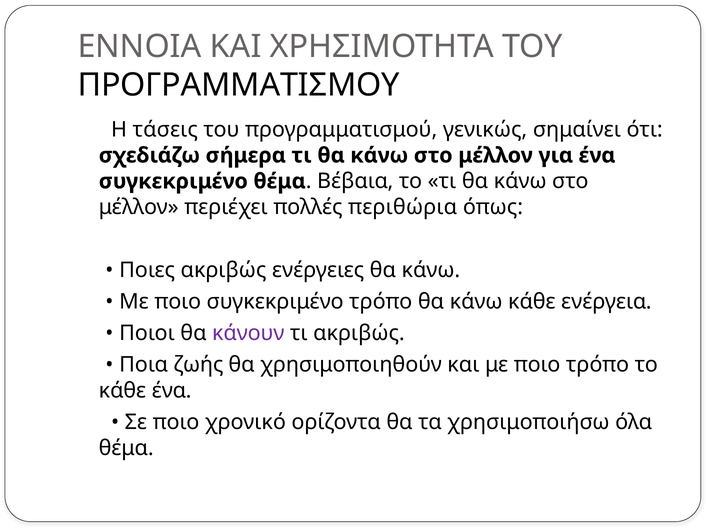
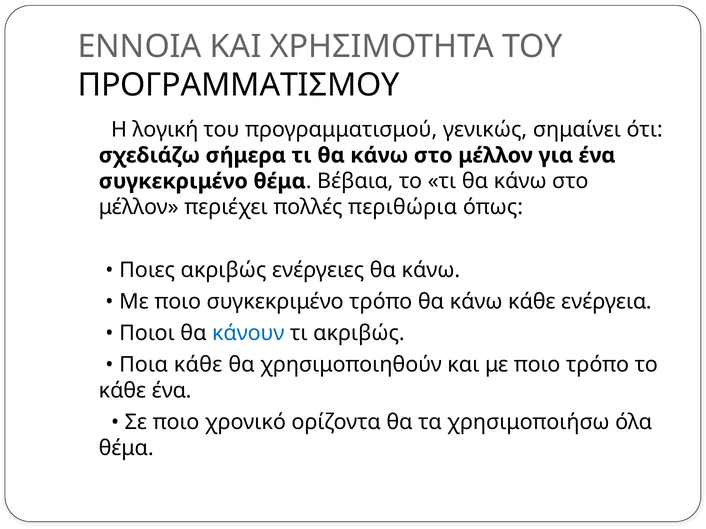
τάσεις: τάσεις -> λογική (165, 130)
κάνουν colour: purple -> blue (248, 334)
Ποια ζωής: ζωής -> κάθε (198, 365)
